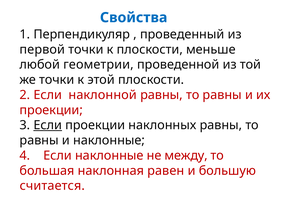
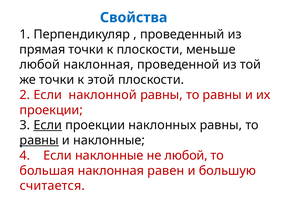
первой: первой -> прямая (42, 49)
любой геометрии: геометрии -> наклонная (98, 65)
равны underline: none -> present (39, 140)
не между: между -> любой (186, 156)
